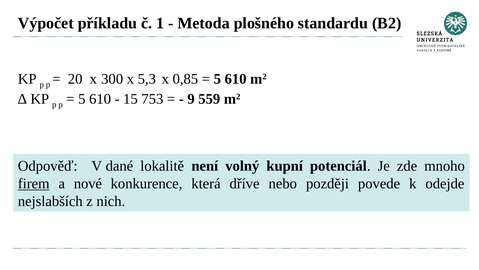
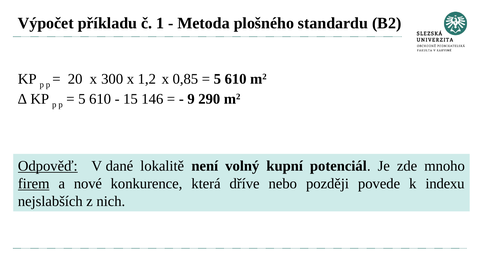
5,3: 5,3 -> 1,2 (147, 79)
753: 753 -> 146 (152, 99)
559: 559 -> 290 (209, 99)
Odpověď underline: none -> present (48, 166)
odejde: odejde -> indexu (445, 183)
